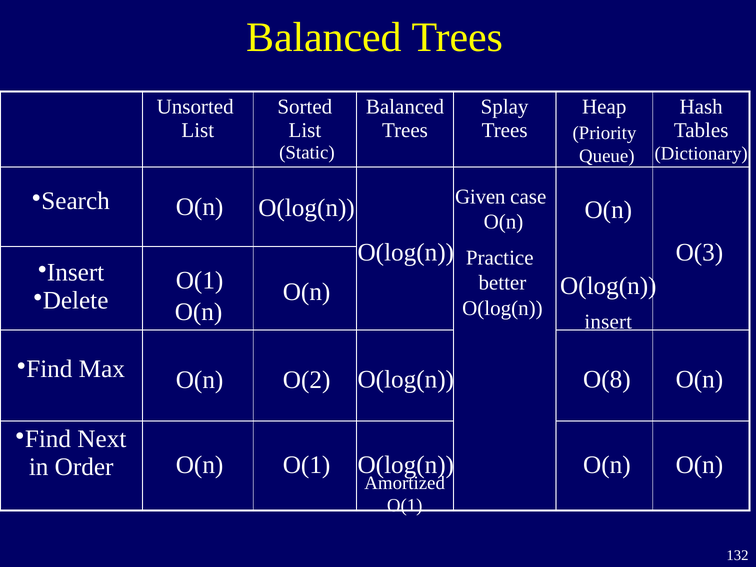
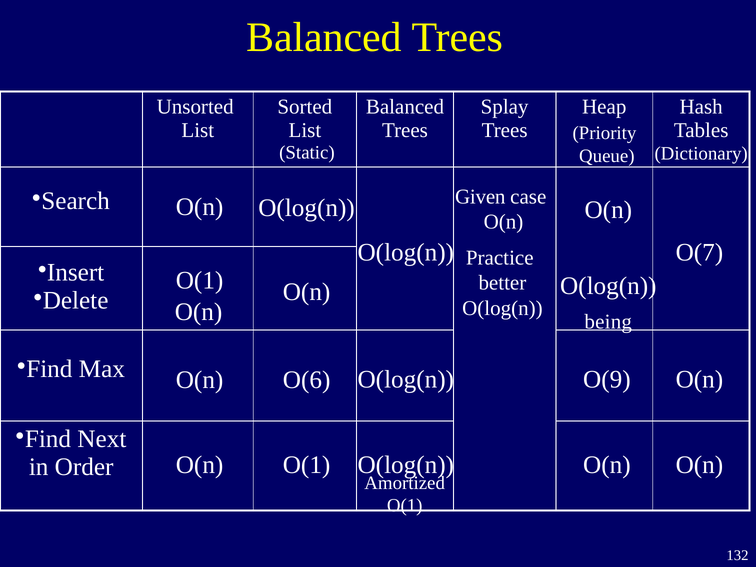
O(3: O(3 -> O(7 (699, 253)
insert: insert -> being (608, 322)
O(8: O(8 -> O(9 (607, 380)
O(2: O(2 -> O(6 (307, 380)
